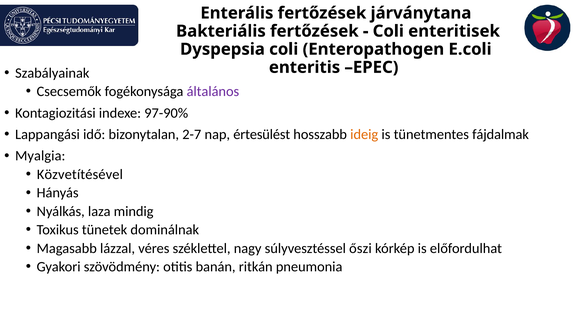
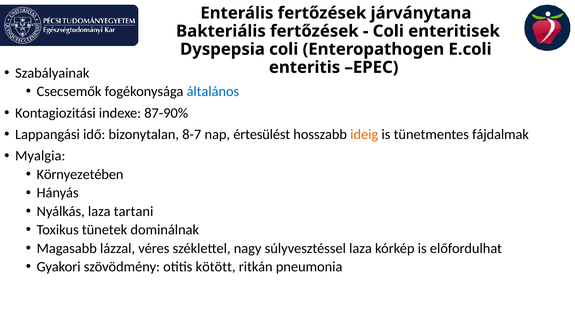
általános colour: purple -> blue (213, 92)
97-90%: 97-90% -> 87-90% (166, 113)
2-7: 2-7 -> 8-7 (192, 135)
Közvetítésével: Közvetítésével -> Környezetében (80, 175)
mindig: mindig -> tartani (134, 212)
súlyvesztéssel őszi: őszi -> laza (361, 249)
banán: banán -> kötött (216, 267)
